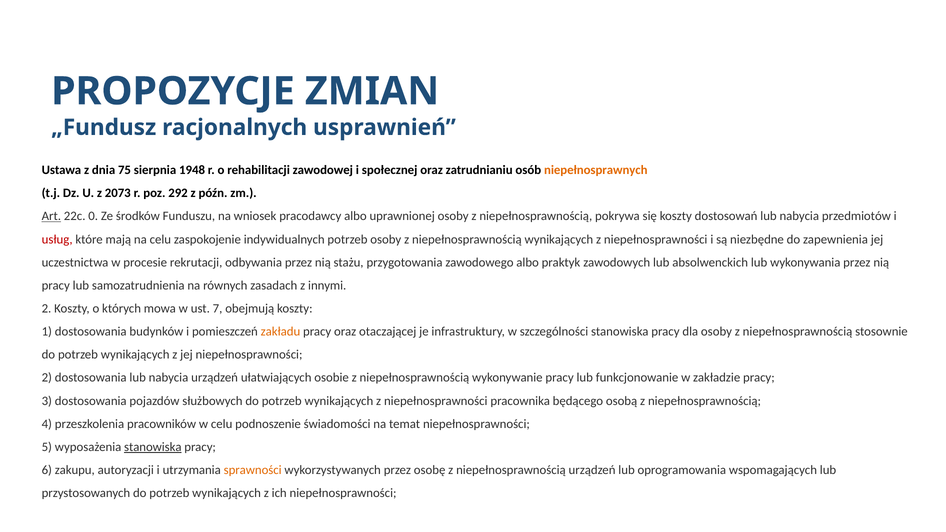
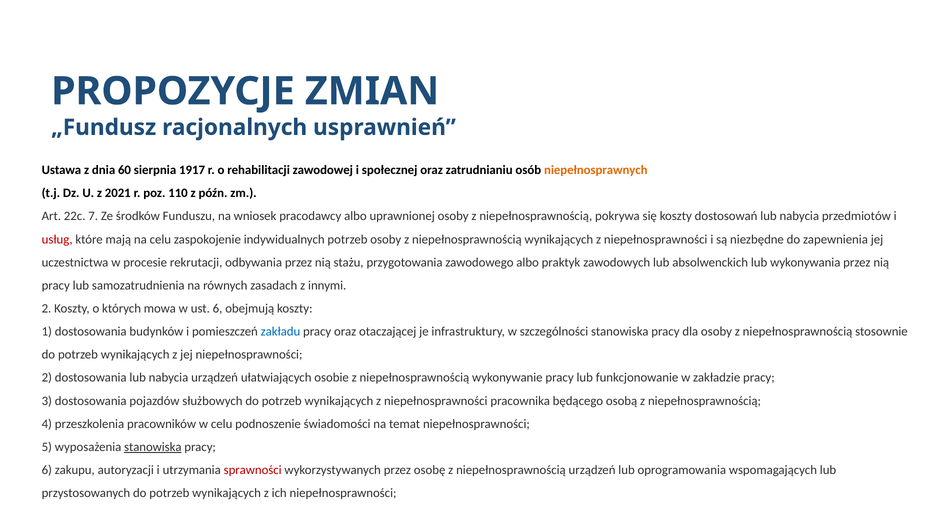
75: 75 -> 60 (124, 170)
1948: 1948 -> 1917 (192, 170)
2073: 2073 -> 2021 (118, 193)
292: 292 -> 110 (178, 193)
Art underline: present -> none (51, 216)
0: 0 -> 7 (93, 216)
ust 7: 7 -> 6 (218, 309)
zakładu colour: orange -> blue (280, 332)
sprawności colour: orange -> red (253, 470)
